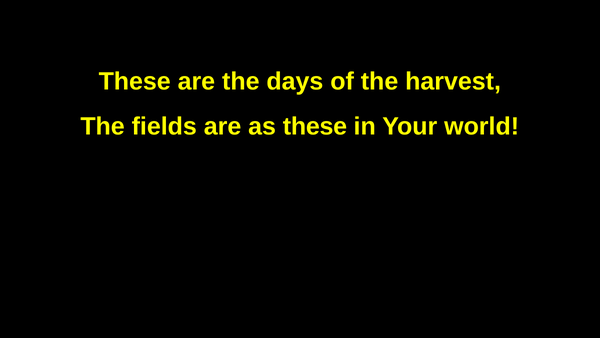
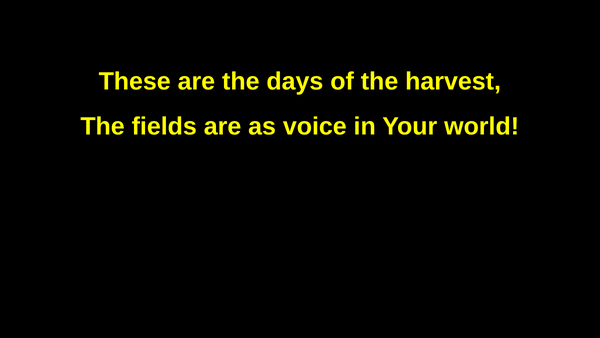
as these: these -> voice (315, 126)
